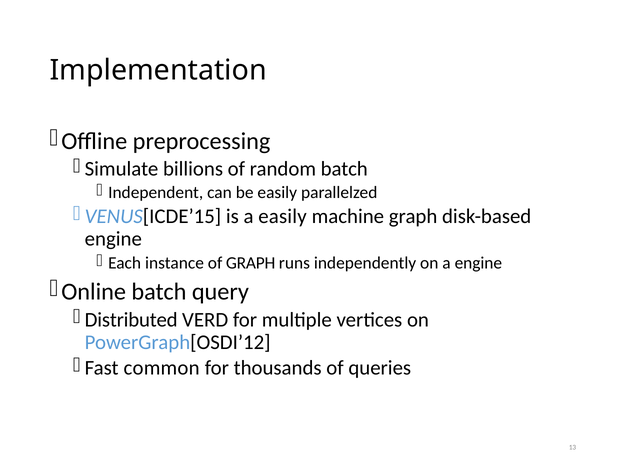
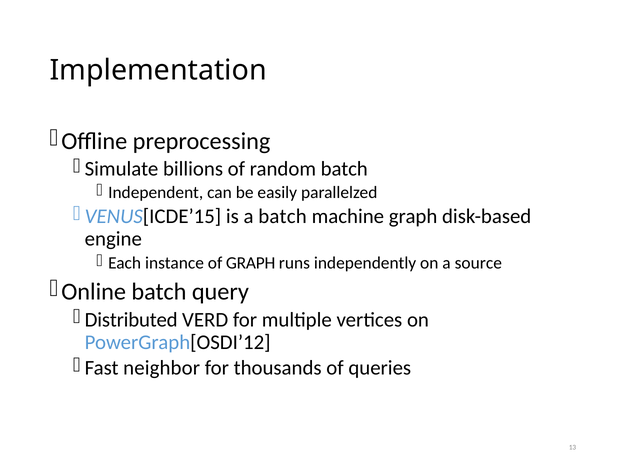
a easily: easily -> batch (283, 216)
a engine: engine -> source (478, 263)
common: common -> neighbor (162, 368)
